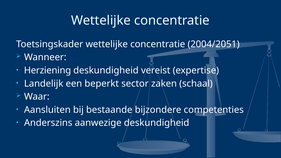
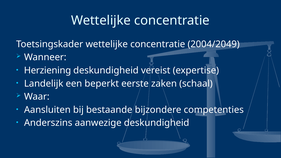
2004/2051: 2004/2051 -> 2004/2049 (214, 44)
sector: sector -> eerste (135, 84)
